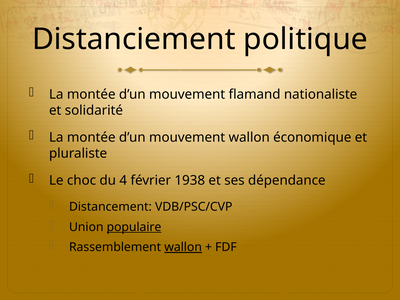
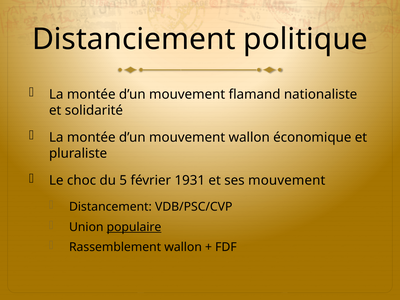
4: 4 -> 5 (123, 181)
1938: 1938 -> 1931 (190, 181)
ses dépendance: dépendance -> mouvement (287, 181)
wallon underline: present -> none (183, 247)
